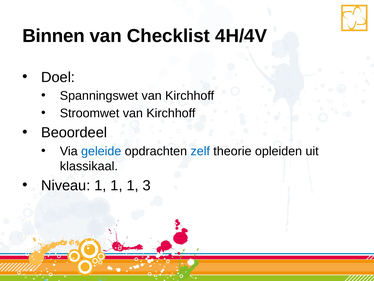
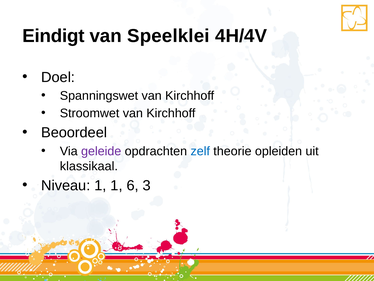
Binnen: Binnen -> Eindigt (54, 36)
Checklist: Checklist -> Speelklei (168, 36)
geleide colour: blue -> purple (101, 151)
1 1 1: 1 -> 6 (133, 185)
